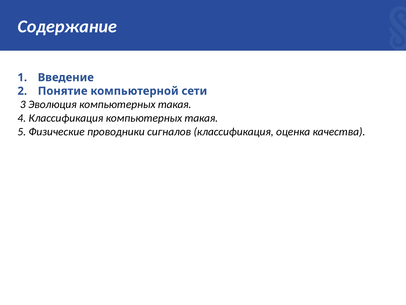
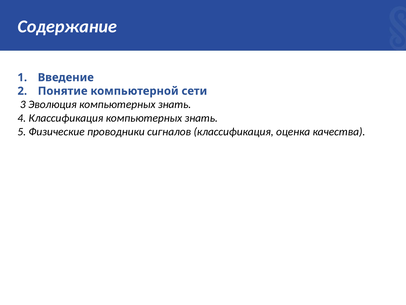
Эволюция компьютерных такая: такая -> знать (175, 104)
Классификация компьютерных такая: такая -> знать (201, 118)
